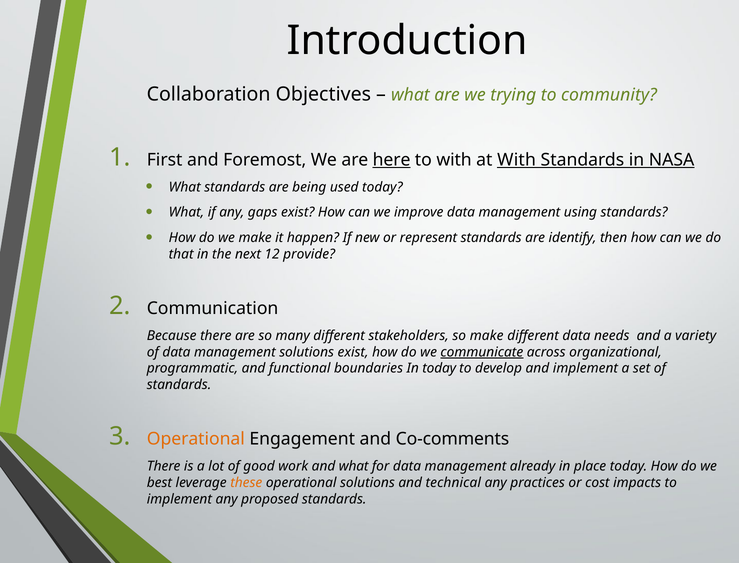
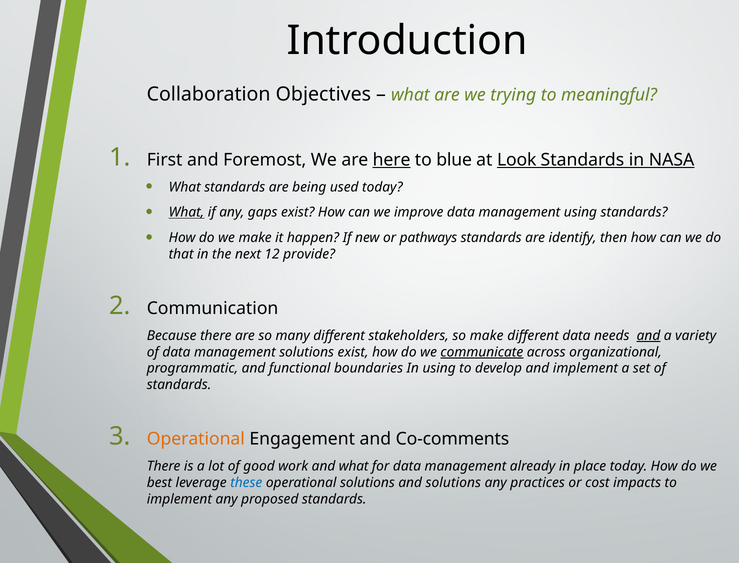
community: community -> meaningful (609, 95)
to with: with -> blue (454, 160)
at With: With -> Look (517, 160)
What underline: none -> present (186, 212)
represent: represent -> pathways (428, 238)
and underline: none -> present (648, 336)
In today: today -> using (439, 369)
these colour: orange -> blue (246, 483)
and technical: technical -> solutions (453, 483)
